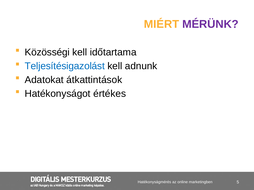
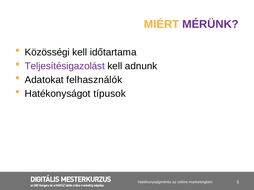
Teljesítésigazolást colour: blue -> purple (65, 66)
átkattintások: átkattintások -> felhasználók (94, 80)
értékes: értékes -> típusok (110, 94)
